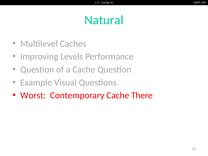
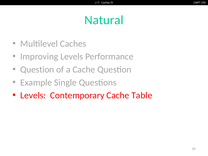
Visual: Visual -> Single (65, 82)
Worst: Worst -> Levels (33, 95)
There: There -> Table (142, 95)
